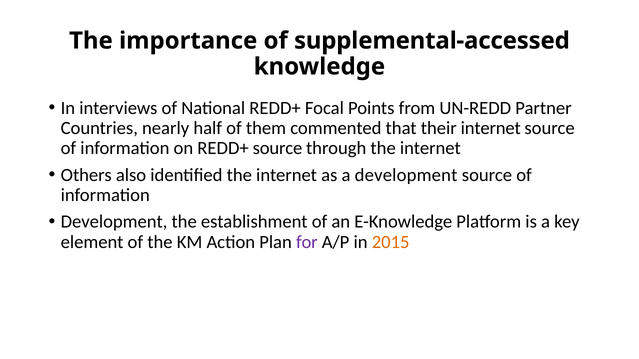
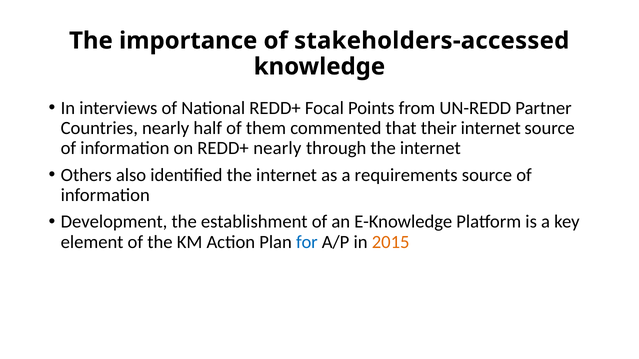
supplemental-accessed: supplemental-accessed -> stakeholders-accessed (432, 41)
REDD+ source: source -> nearly (277, 148)
a development: development -> requirements (406, 175)
for colour: purple -> blue (307, 242)
